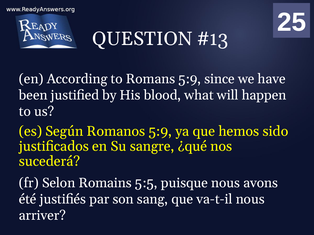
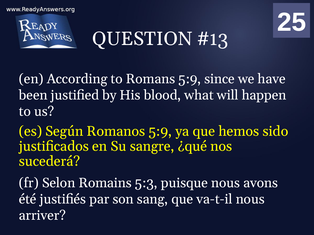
5:5: 5:5 -> 5:3 (146, 183)
